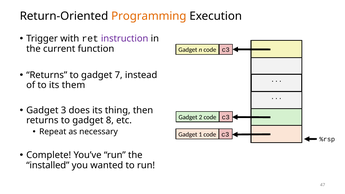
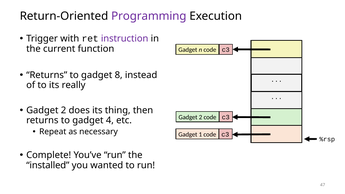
Programming colour: orange -> purple (149, 16)
7: 7 -> 8 (119, 75)
them: them -> really (74, 85)
3: 3 -> 2 (64, 110)
8: 8 -> 4 (110, 120)
